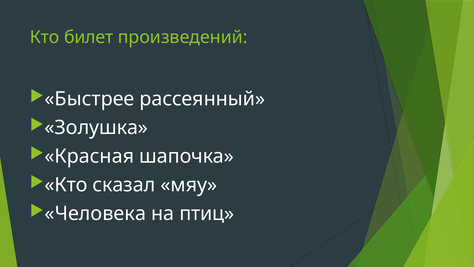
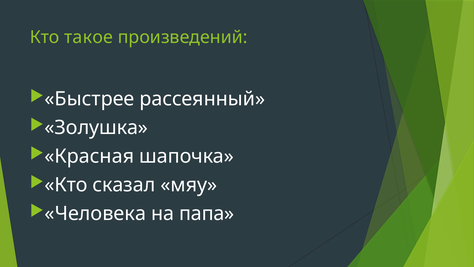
билет: билет -> такое (89, 37)
птиц: птиц -> папа (207, 213)
